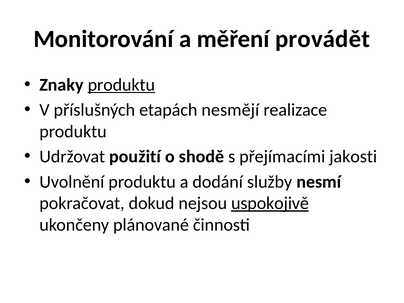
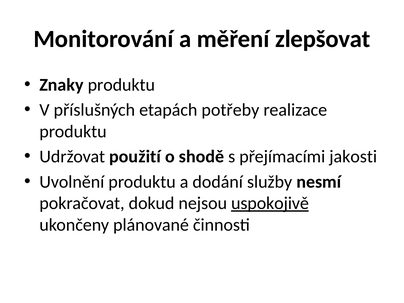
provádět: provádět -> zlepšovat (323, 39)
produktu underline: present -> none (121, 85)
nesmějí: nesmějí -> potřeby (230, 110)
